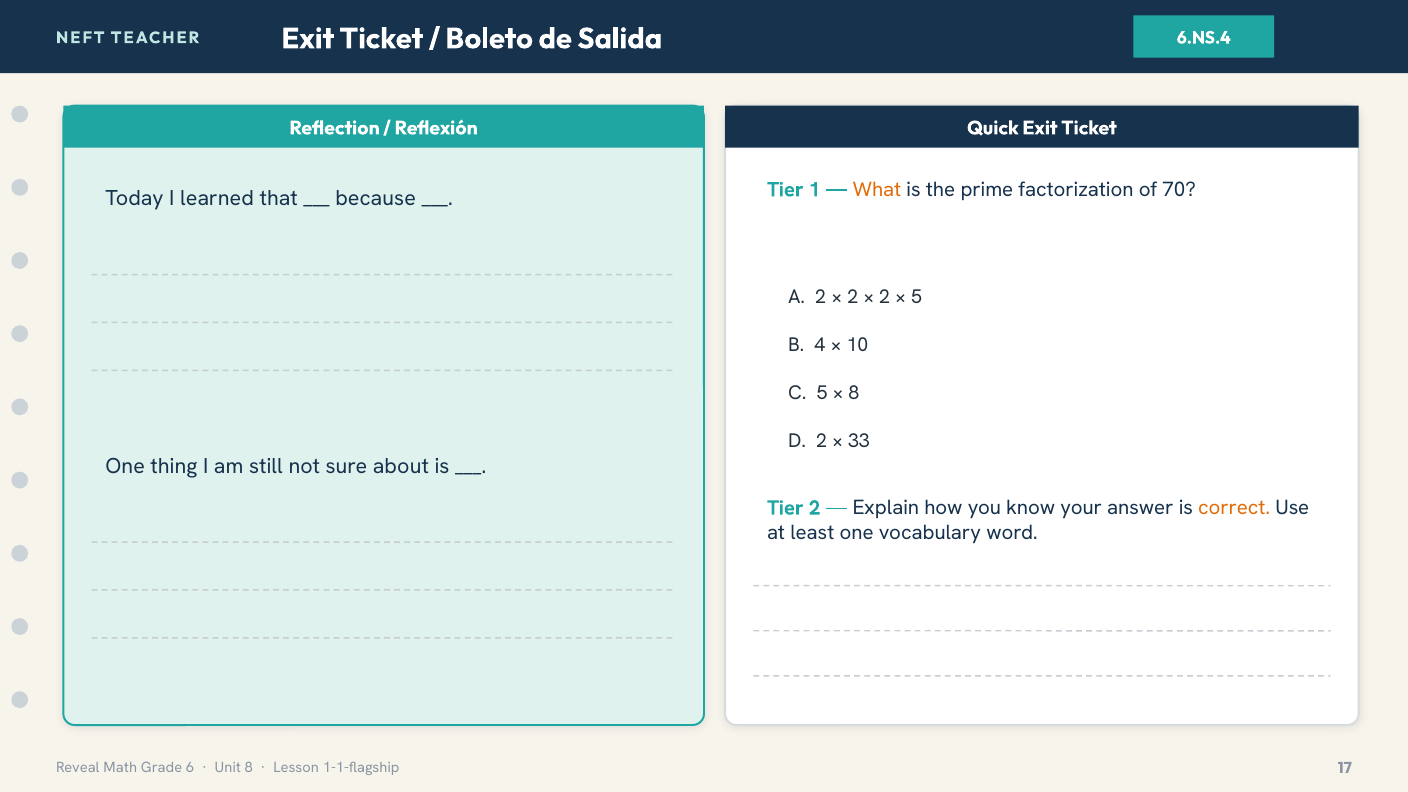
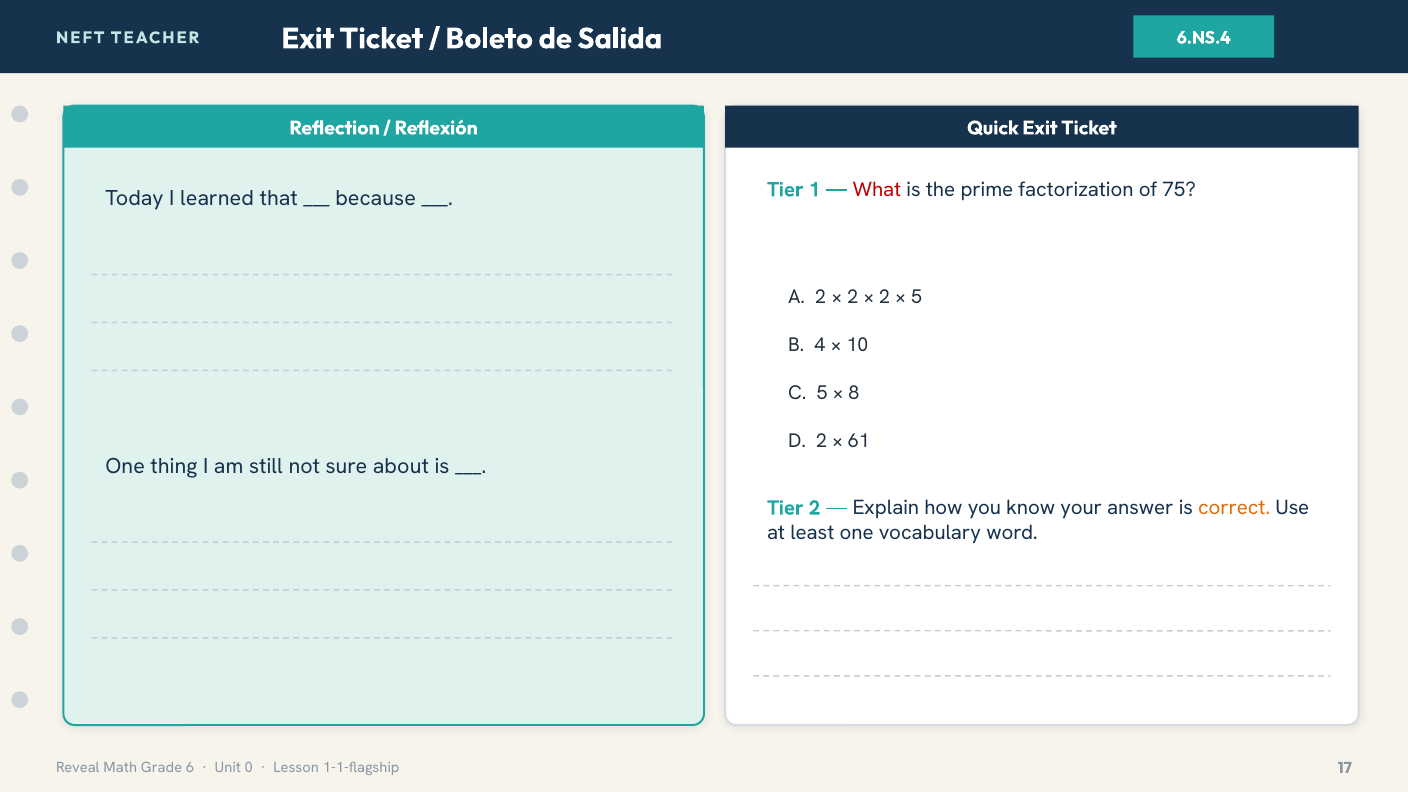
What colour: orange -> red (877, 190)
70: 70 -> 75 (1179, 190)
33: 33 -> 61 (859, 441)
Unit 8: 8 -> 0 (249, 768)
